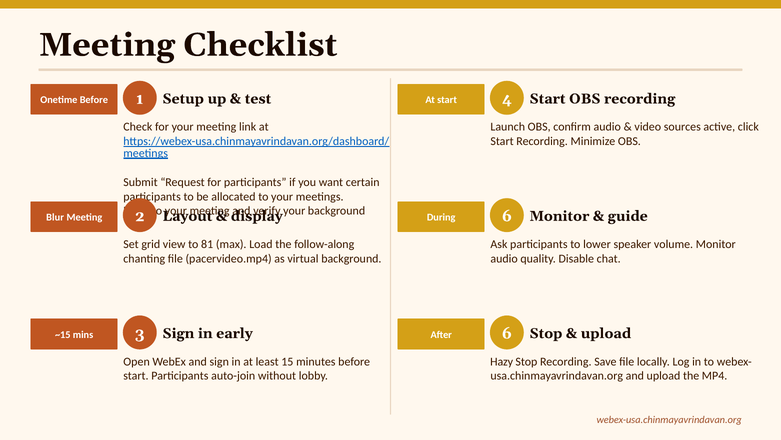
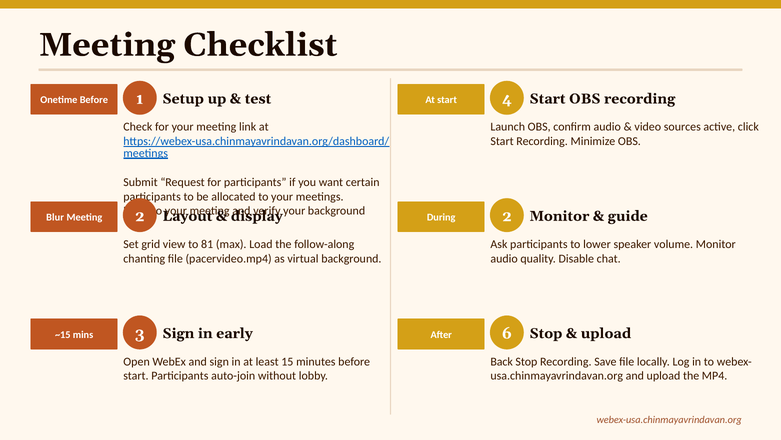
During 6: 6 -> 2 (507, 216)
Hazy: Hazy -> Back (502, 361)
